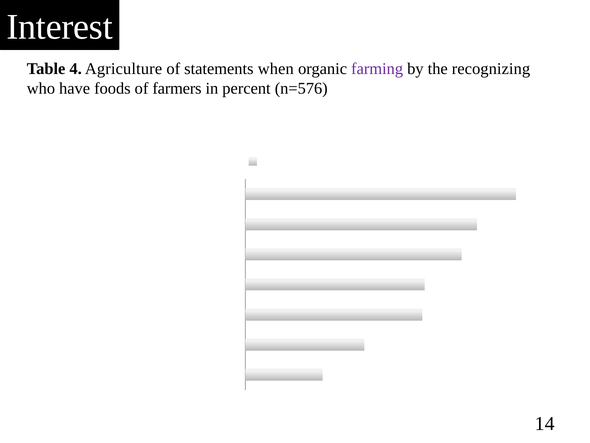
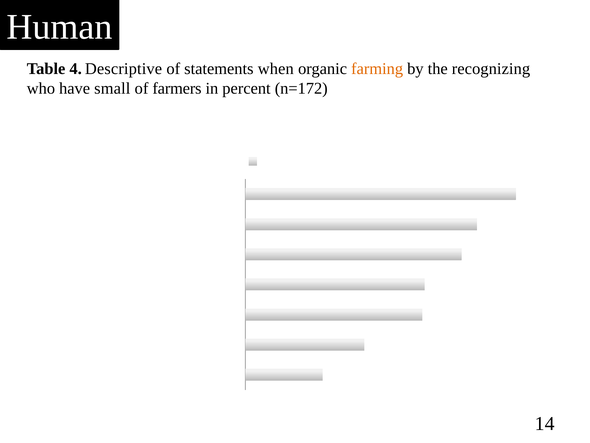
Interest: Interest -> Human (59, 27)
Agriculture: Agriculture -> Descriptive (124, 69)
farming colour: purple -> orange (377, 69)
foods: foods -> small (112, 88)
n=576: n=576 -> n=172 (301, 88)
